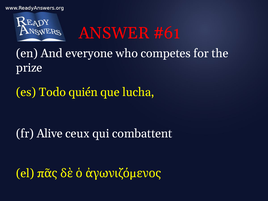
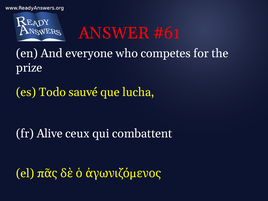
quién: quién -> sauvé (83, 92)
